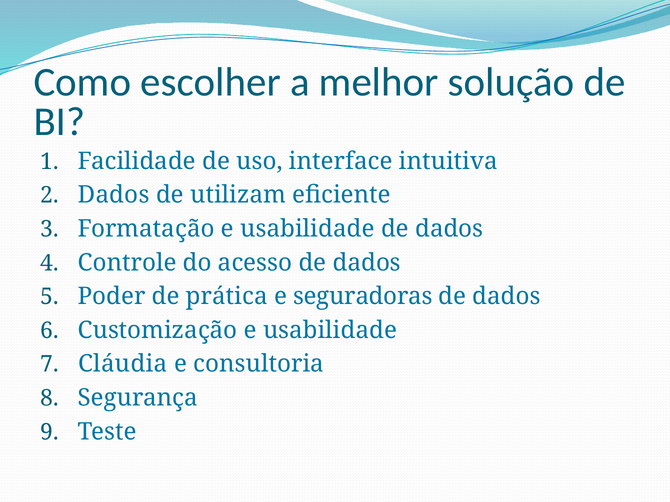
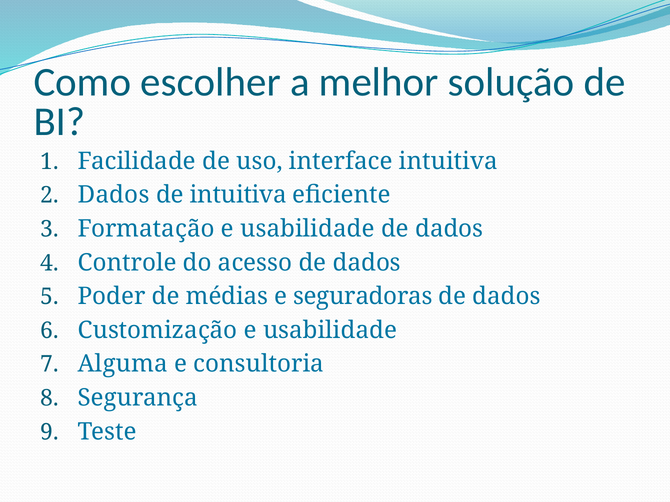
de utilizam: utilizam -> intuitiva (238, 195)
prática: prática -> médias (227, 297)
Cláudia: Cláudia -> Alguma (123, 364)
